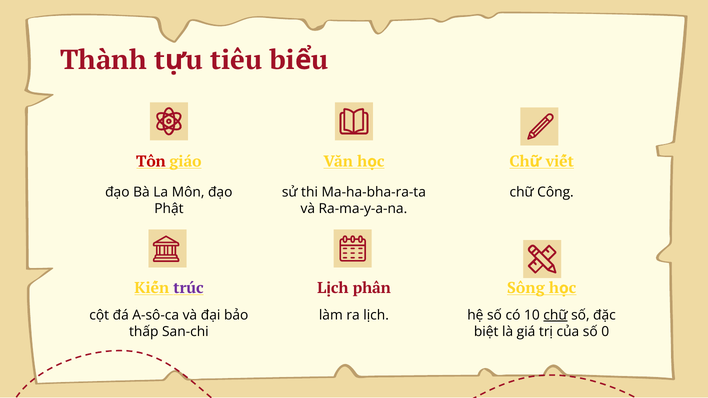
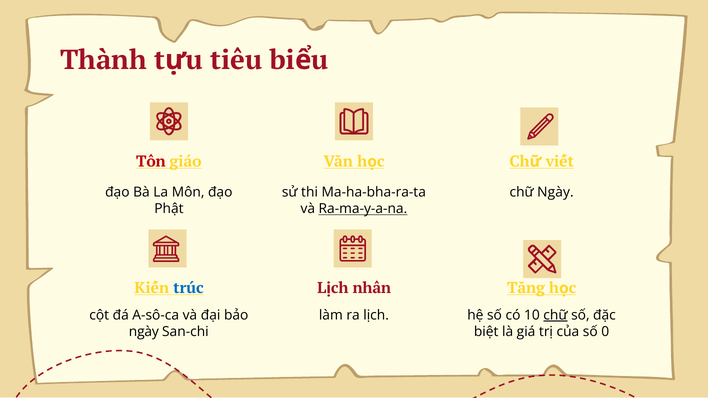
chữ Công: Công -> Ngày (555, 192)
Ra-ma-y-a-na underline: none -> present (363, 209)
trúc colour: purple -> blue (188, 288)
phân: phân -> nhân (372, 288)
Sông: Sông -> Tăng (526, 288)
thấp: thấp -> ngày (144, 332)
